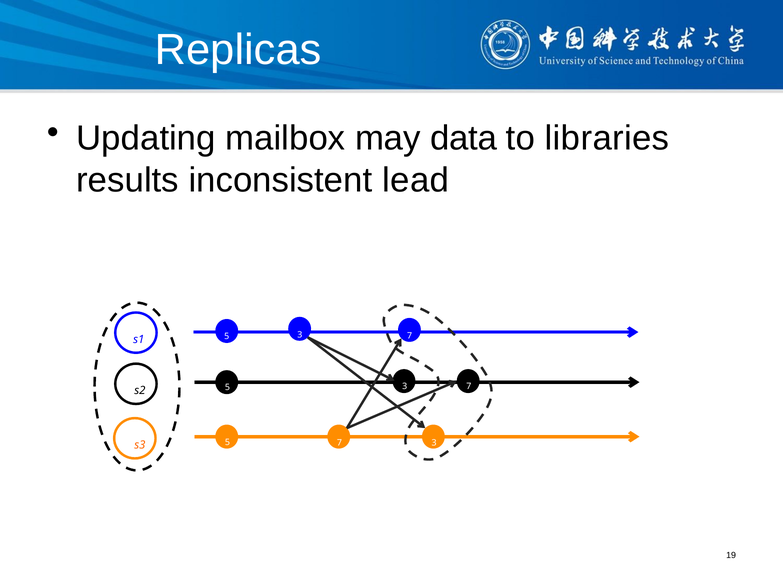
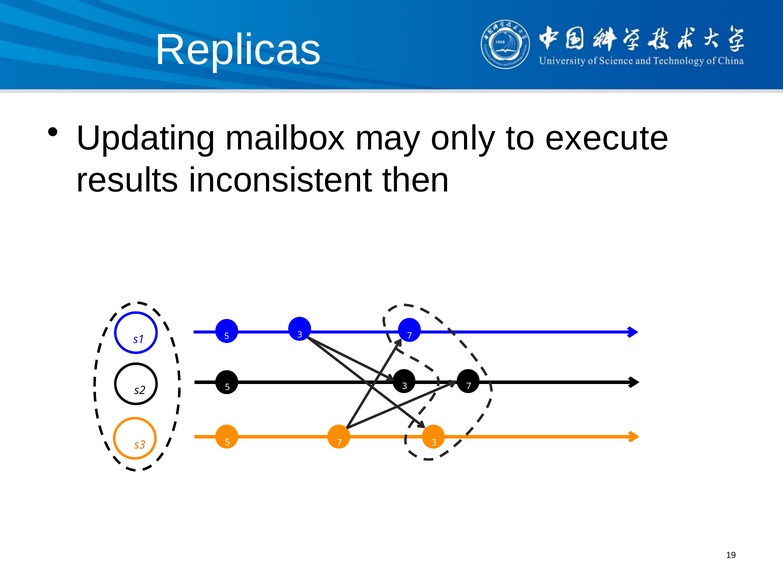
data: data -> only (463, 138)
libraries: libraries -> execute (607, 138)
lead: lead -> then (416, 180)
